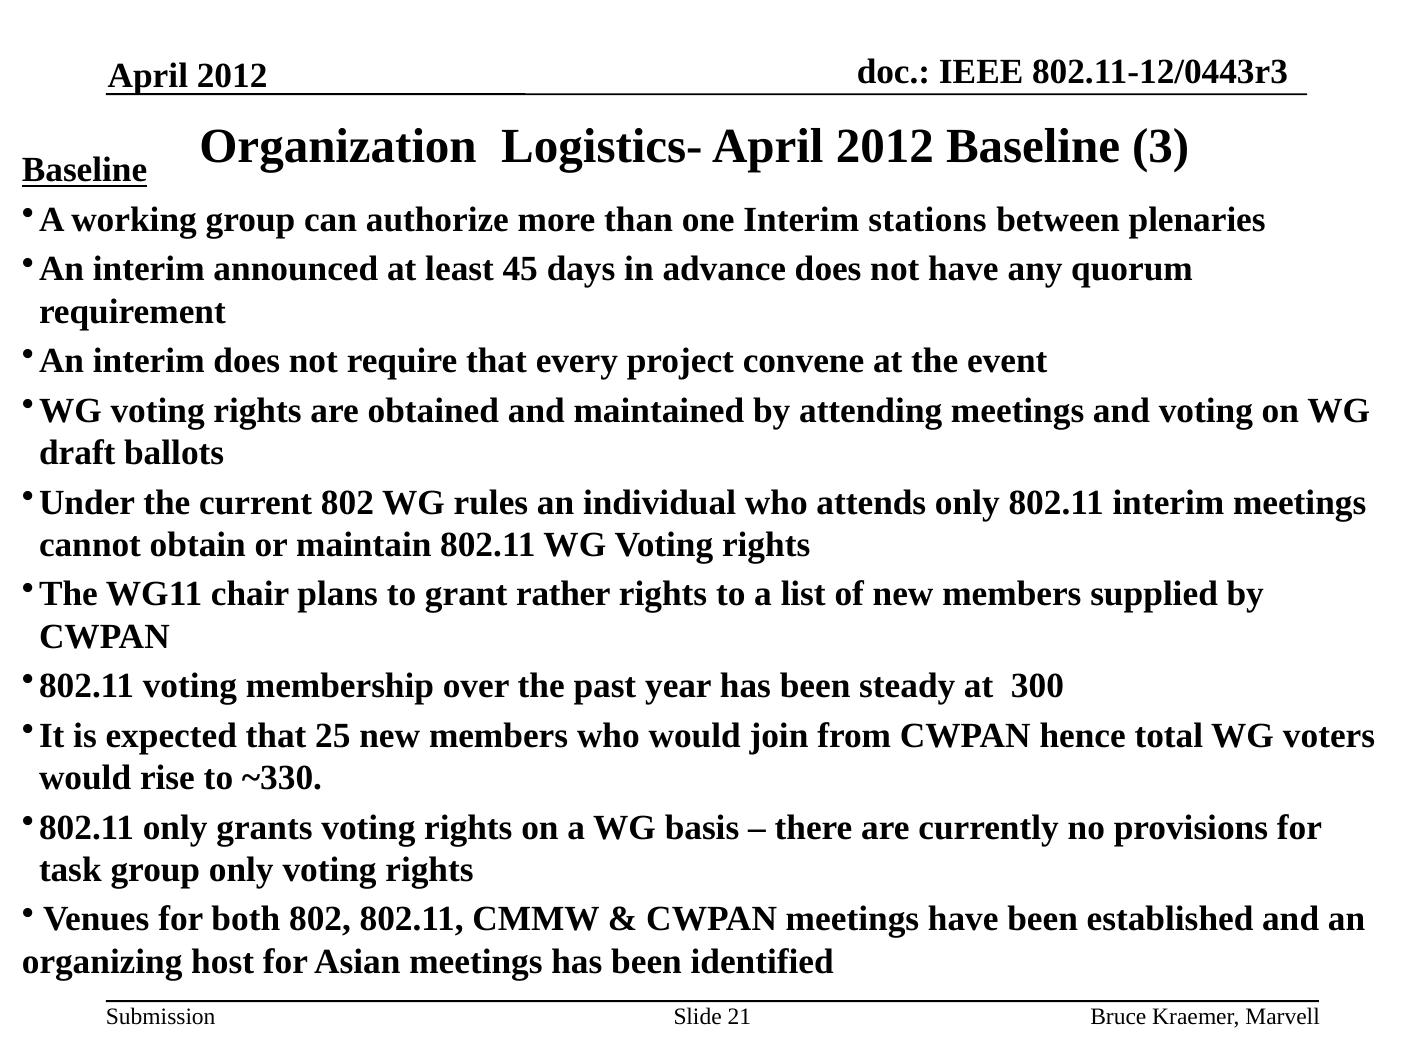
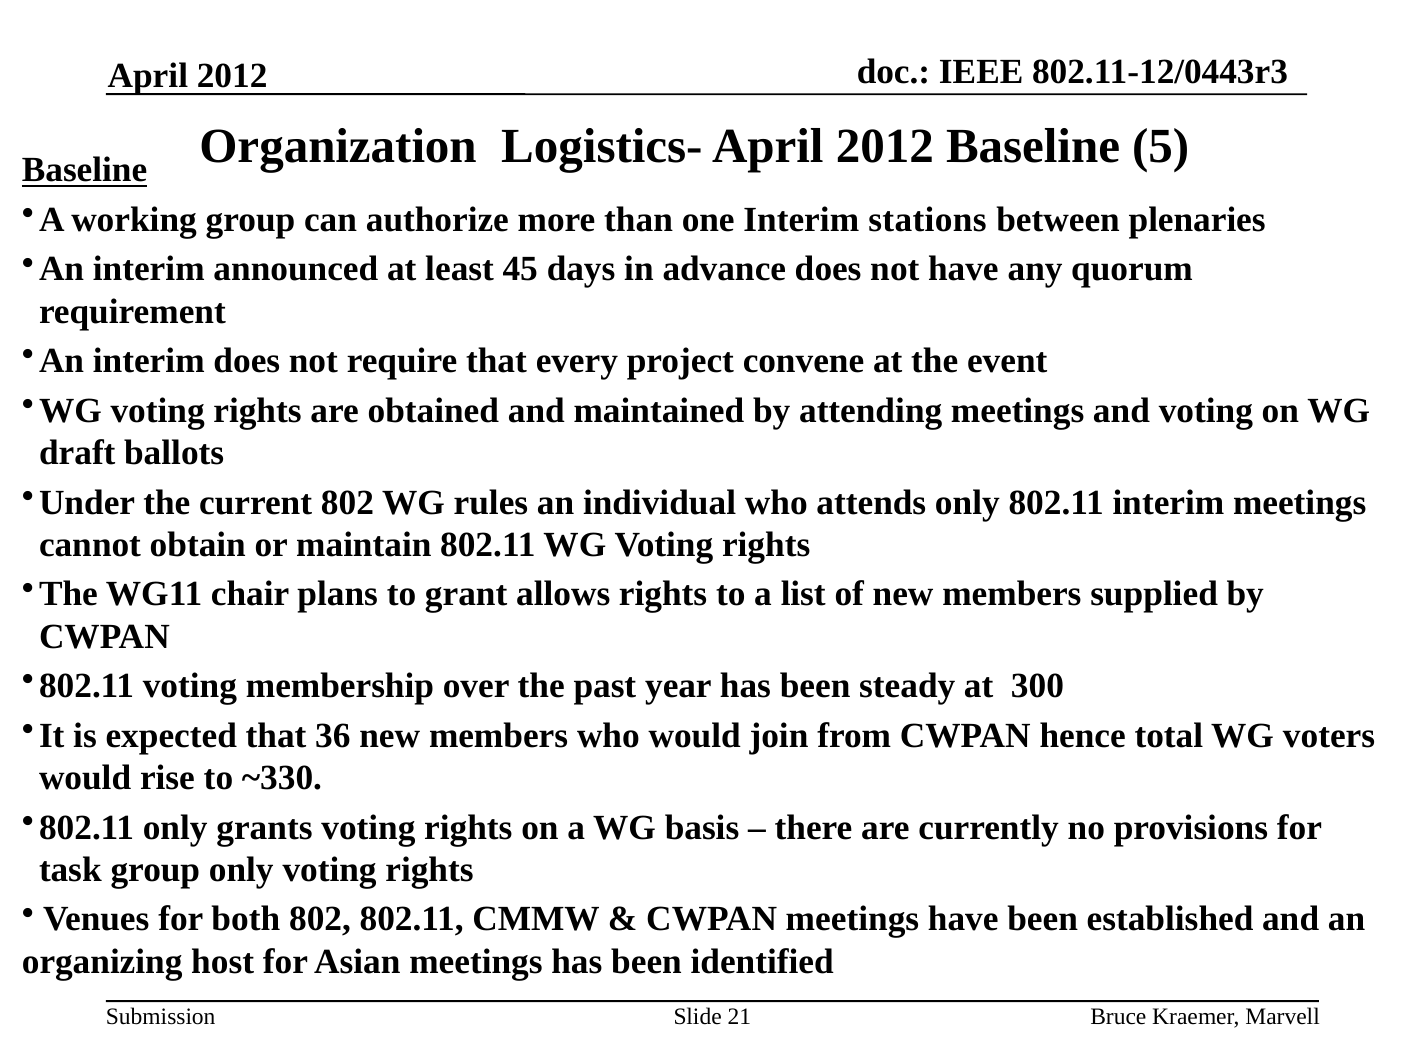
3: 3 -> 5 (1161, 146)
rather: rather -> allows (563, 594)
25: 25 -> 36 (333, 735)
